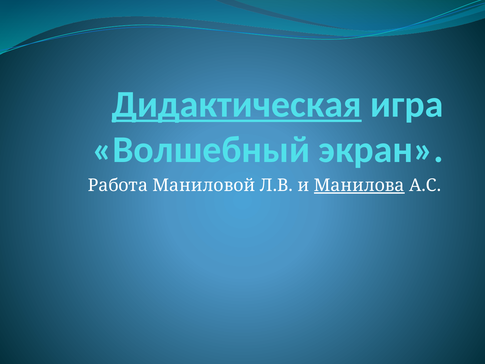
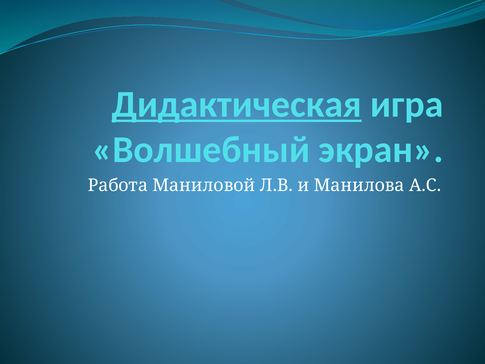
Манилова underline: present -> none (359, 185)
